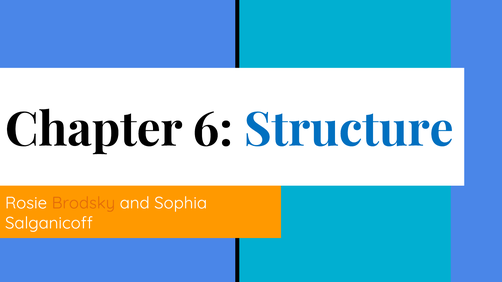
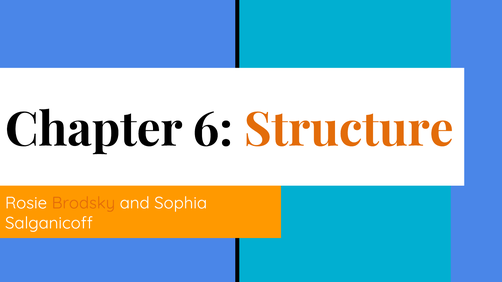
Structure colour: blue -> orange (349, 130)
